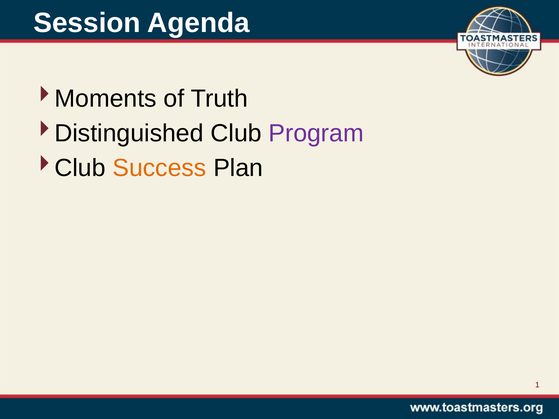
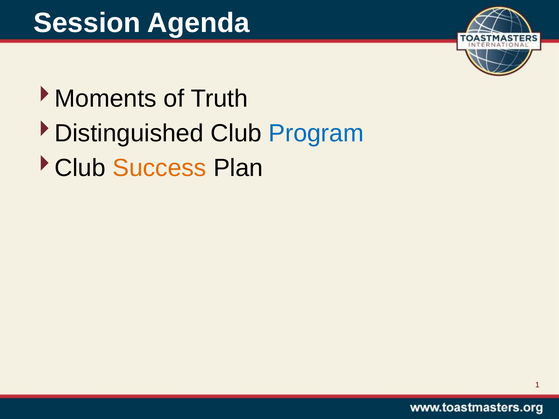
Program colour: purple -> blue (316, 133)
